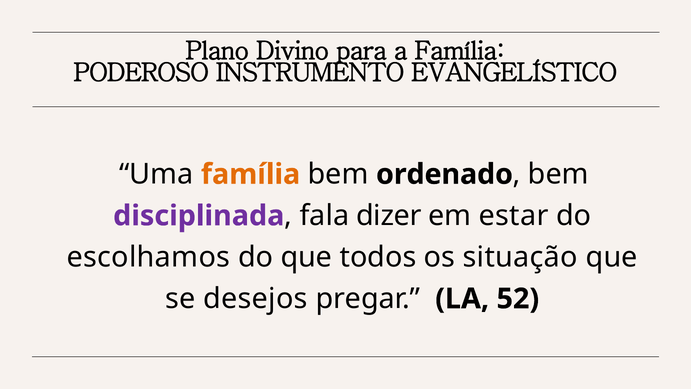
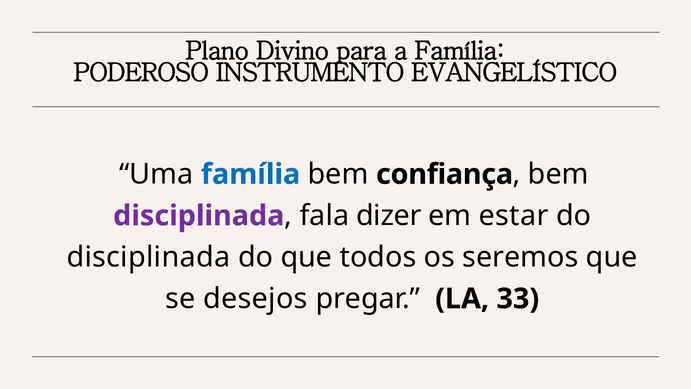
família colour: orange -> blue (251, 174)
ordenado: ordenado -> confiança (445, 174)
escolhamos: escolhamos -> disciplinada (148, 257)
situação: situação -> seremos (520, 257)
52: 52 -> 33 (518, 299)
